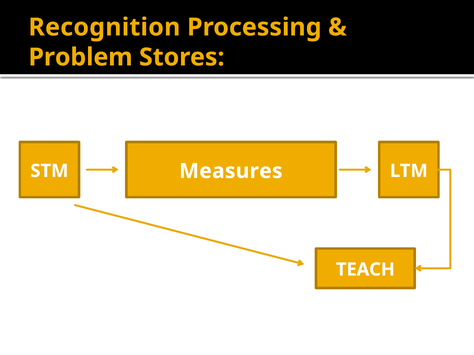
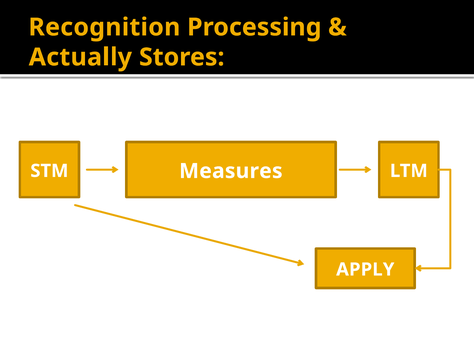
Problem: Problem -> Actually (80, 57)
TEACH: TEACH -> APPLY (365, 270)
